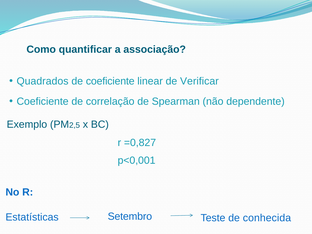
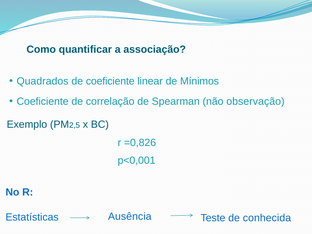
Verificar: Verificar -> Mínimos (200, 81)
dependente: dependente -> observação (255, 102)
=0,827: =0,827 -> =0,826 (140, 143)
Setembro: Setembro -> Ausência (130, 216)
